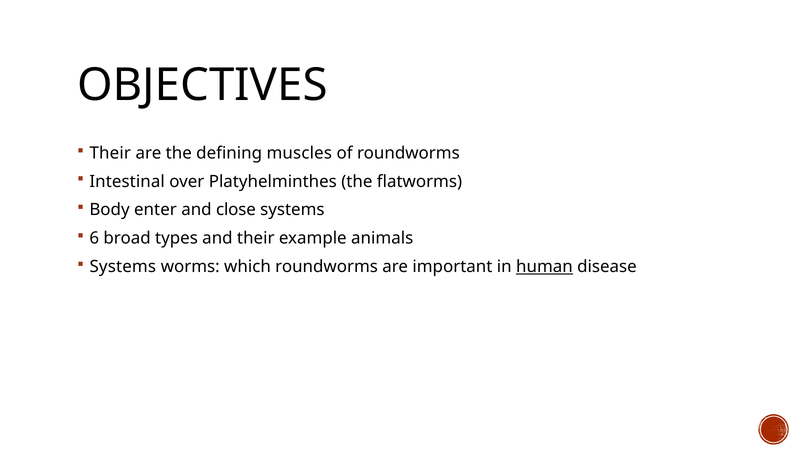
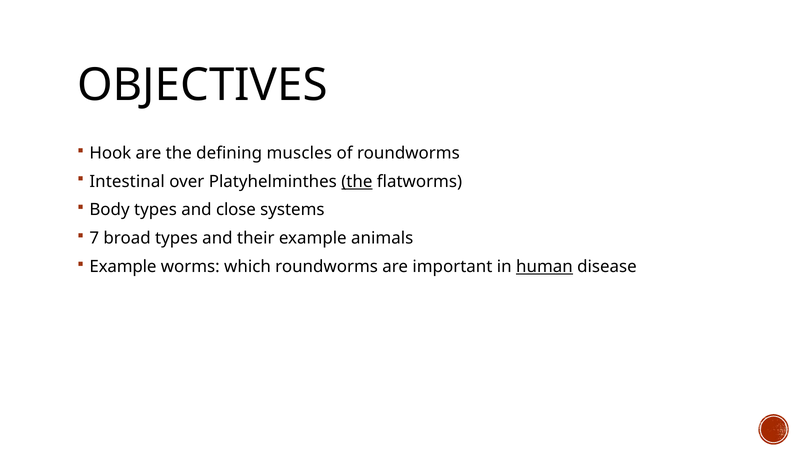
Their: Their -> Hook (110, 153)
the underline: none -> present (357, 182)
Body enter: enter -> types (155, 210)
6: 6 -> 7 (94, 238)
Systems: Systems -> Example (123, 267)
